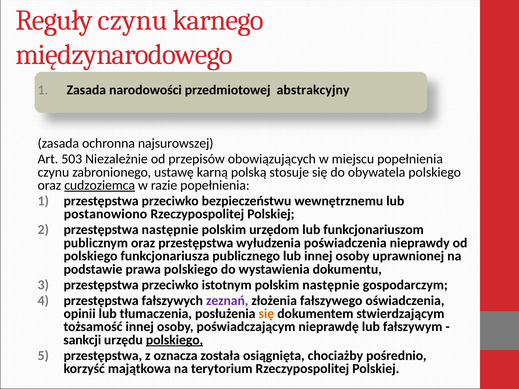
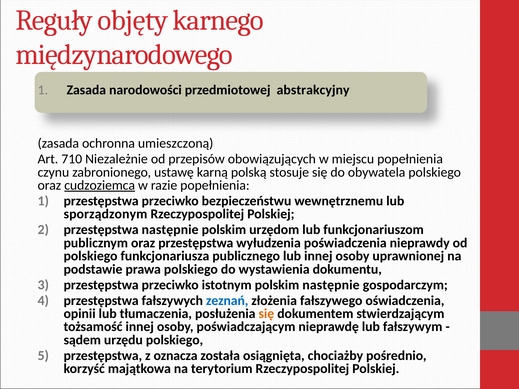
Reguły czynu: czynu -> objęty (133, 20)
najsurowszej: najsurowszej -> umieszczoną (176, 144)
503: 503 -> 710 (72, 159)
postanowiono: postanowiono -> sporządzonym (105, 214)
zeznań colour: purple -> blue (227, 301)
sankcji: sankcji -> sądem (82, 340)
polskiego underline: present -> none (175, 340)
